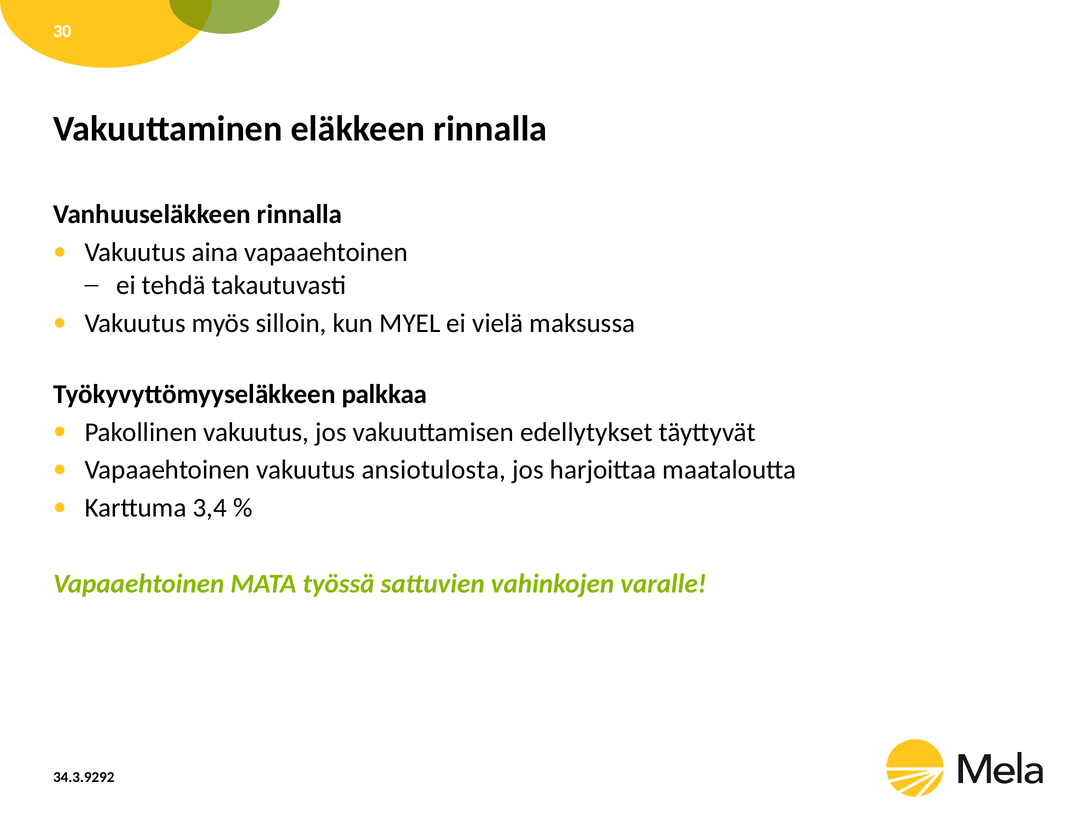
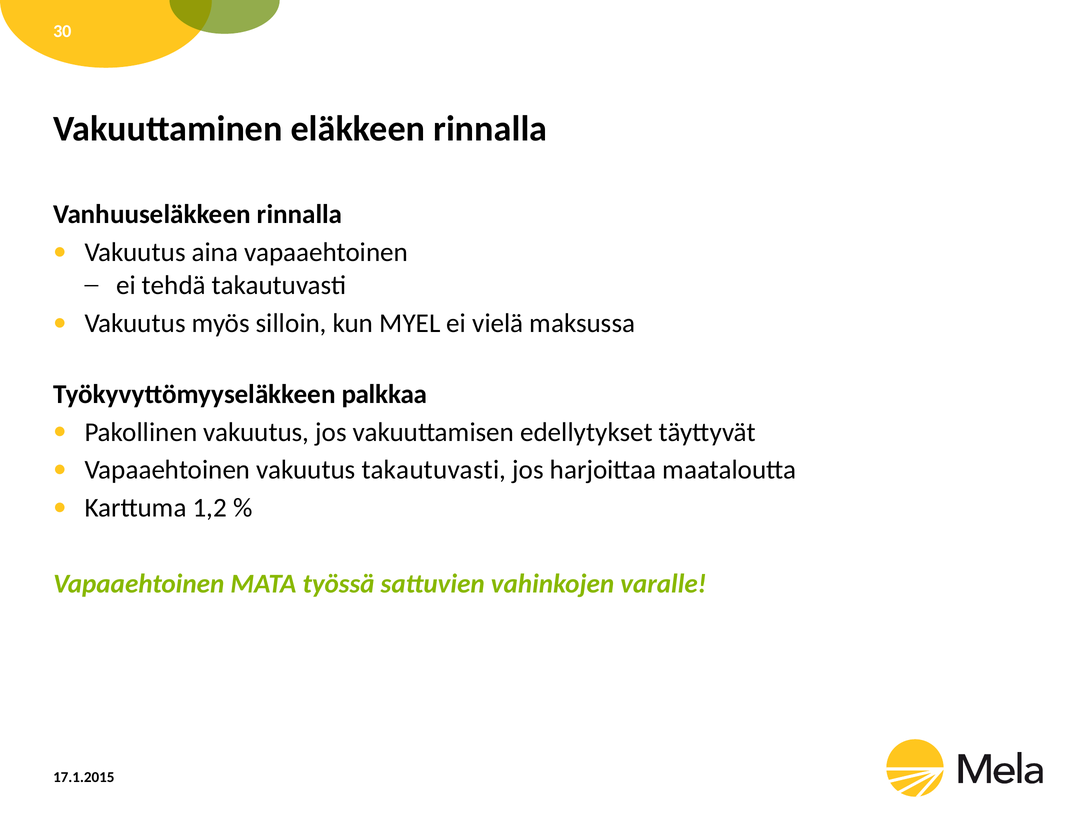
vakuutus ansiotulosta: ansiotulosta -> takautuvasti (434, 470)
3,4: 3,4 -> 1,2 (210, 508)
34.3.9292: 34.3.9292 -> 17.1.2015 (84, 777)
